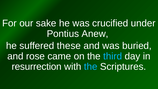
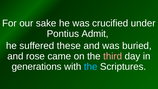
Anew: Anew -> Admit (95, 34)
third colour: light blue -> pink (113, 56)
resurrection: resurrection -> generations (37, 67)
